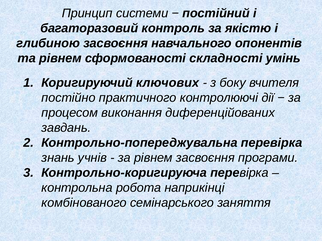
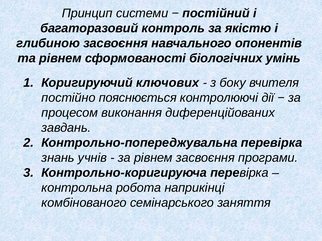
складності: складності -> біологічних (226, 58)
практичного: практичного -> пояснюється (138, 98)
